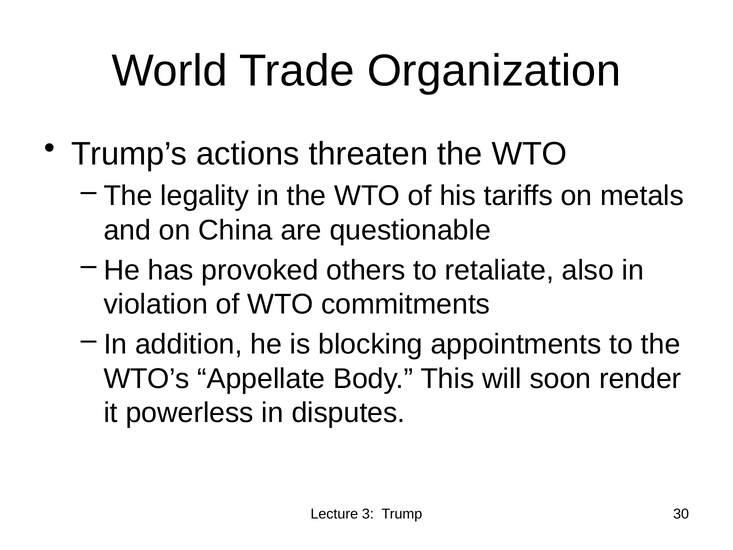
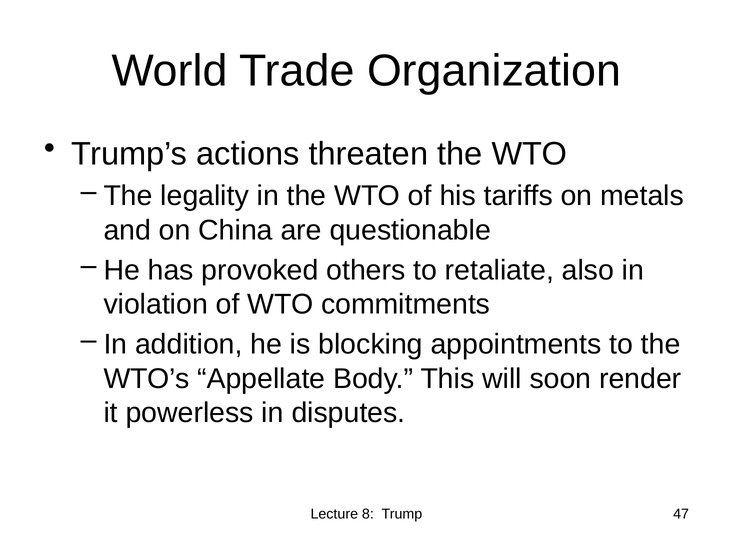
3: 3 -> 8 (368, 514)
30: 30 -> 47 (681, 514)
